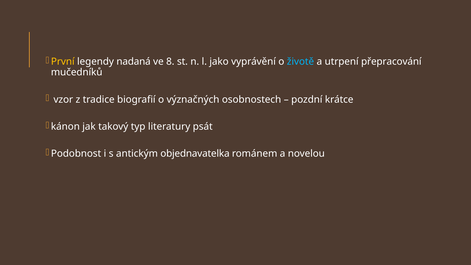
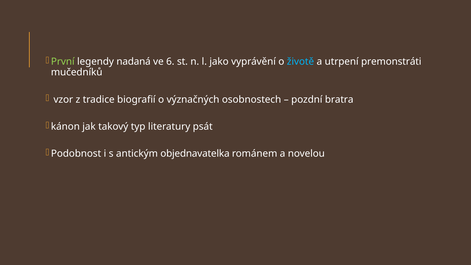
První colour: yellow -> light green (63, 62)
8: 8 -> 6 (170, 62)
přepracování: přepracování -> premonstráti (391, 62)
krátce: krátce -> bratra (339, 99)
